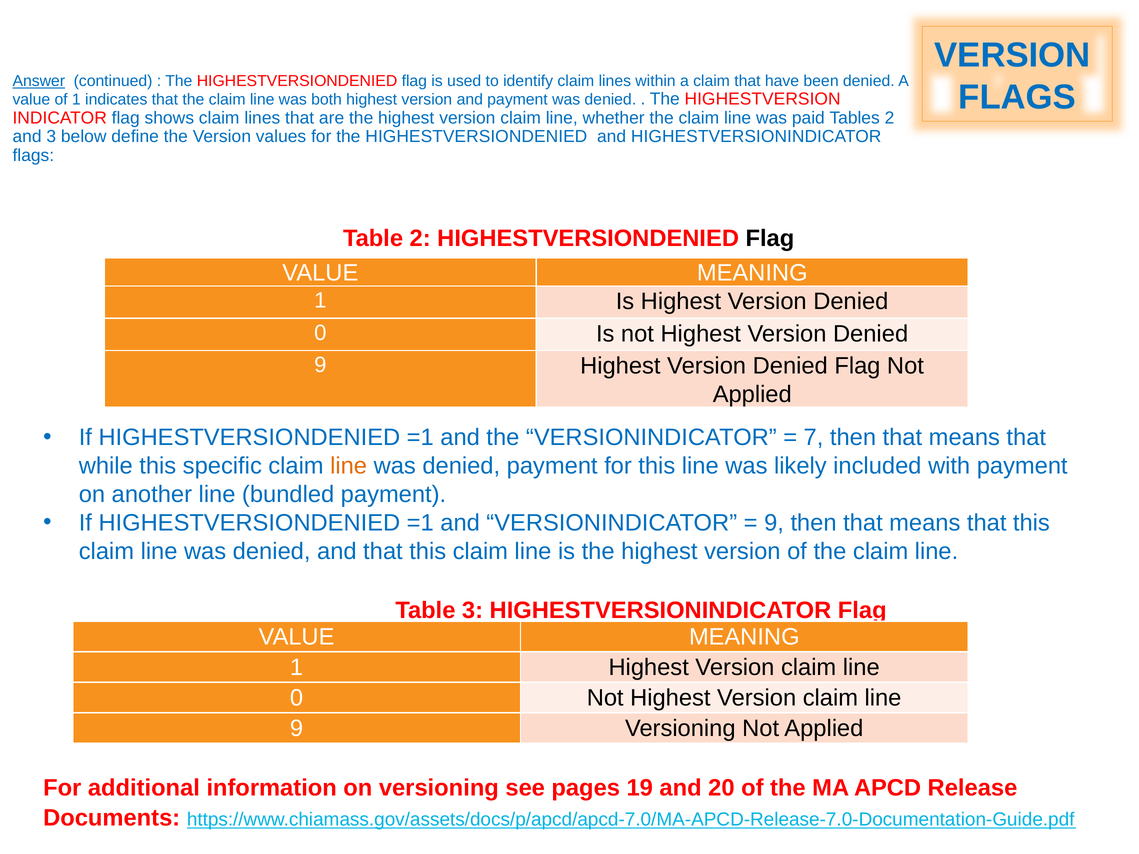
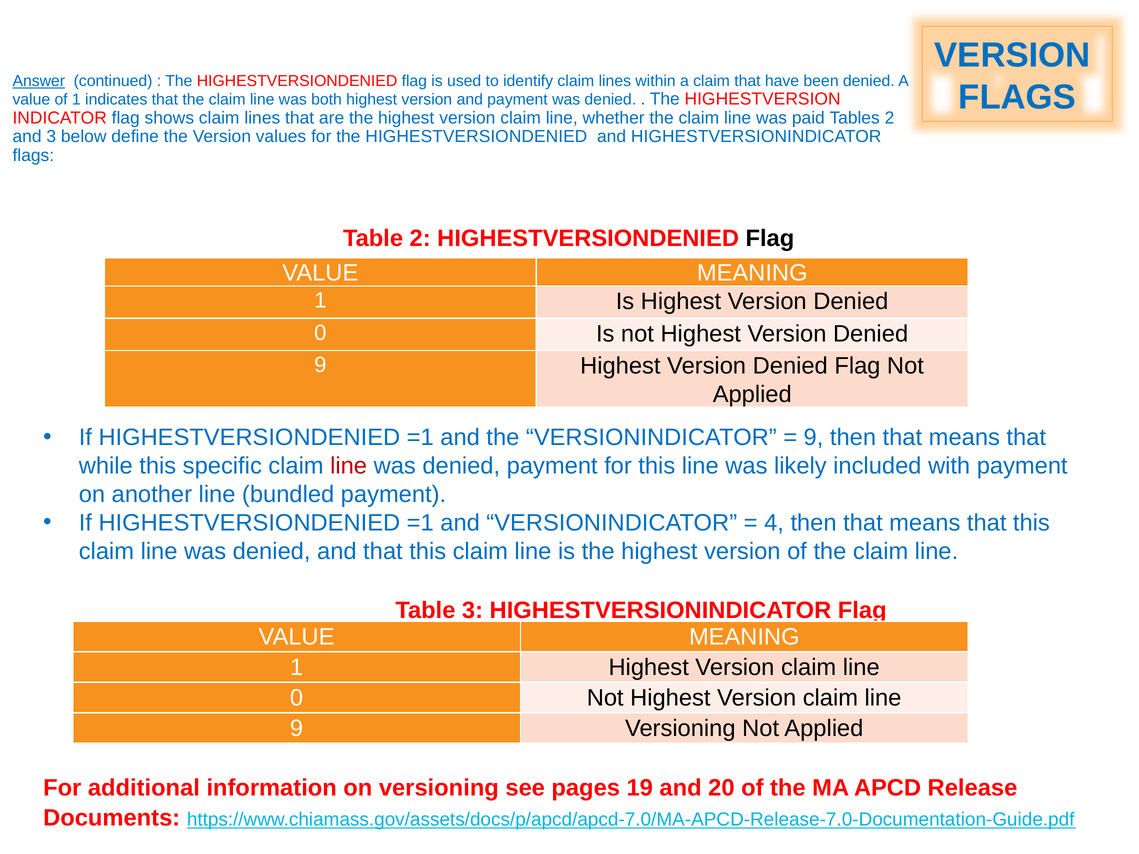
7: 7 -> 9 (814, 438)
line colour: orange -> red (349, 466)
9: 9 -> 4 (774, 523)
